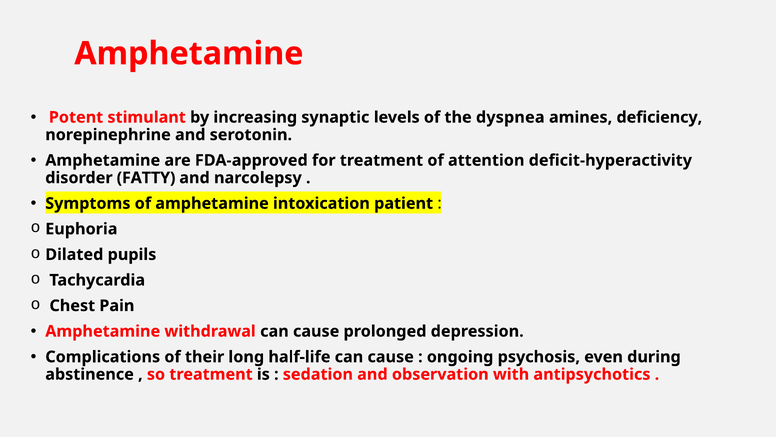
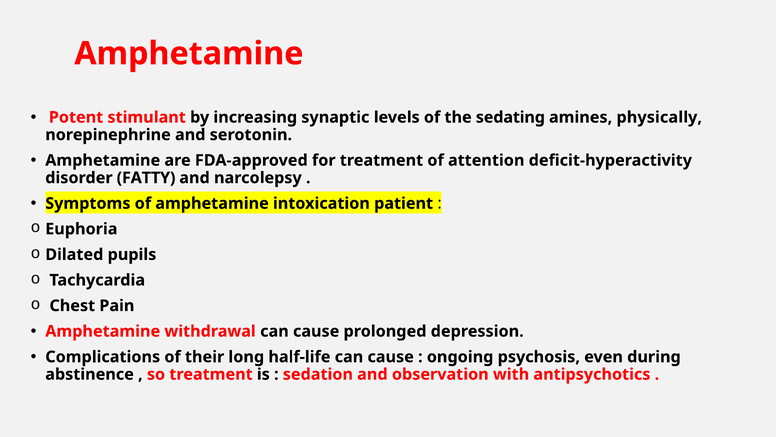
dyspnea: dyspnea -> sedating (510, 117)
deficiency: deficiency -> physically (659, 117)
